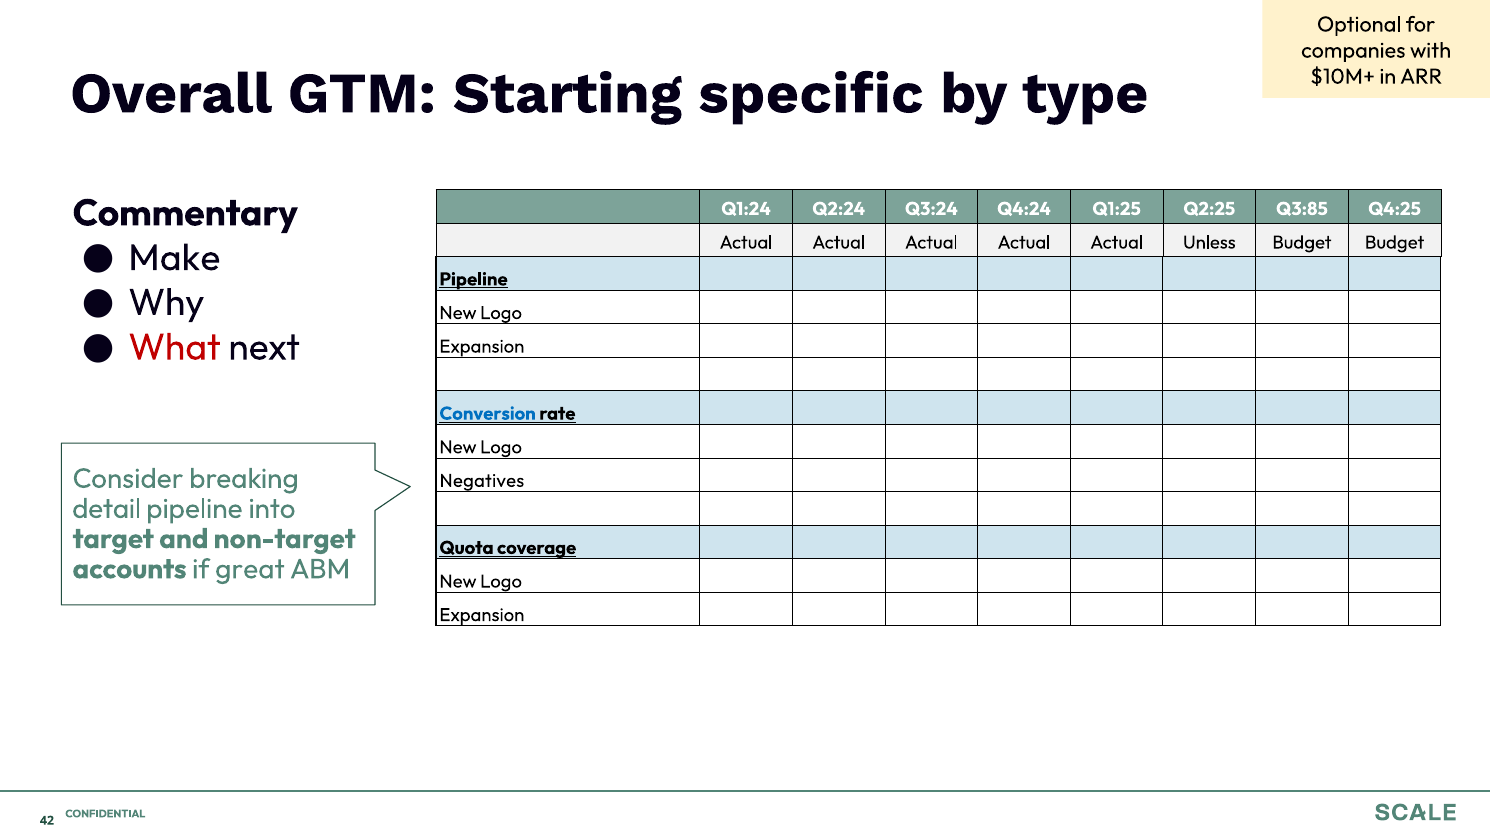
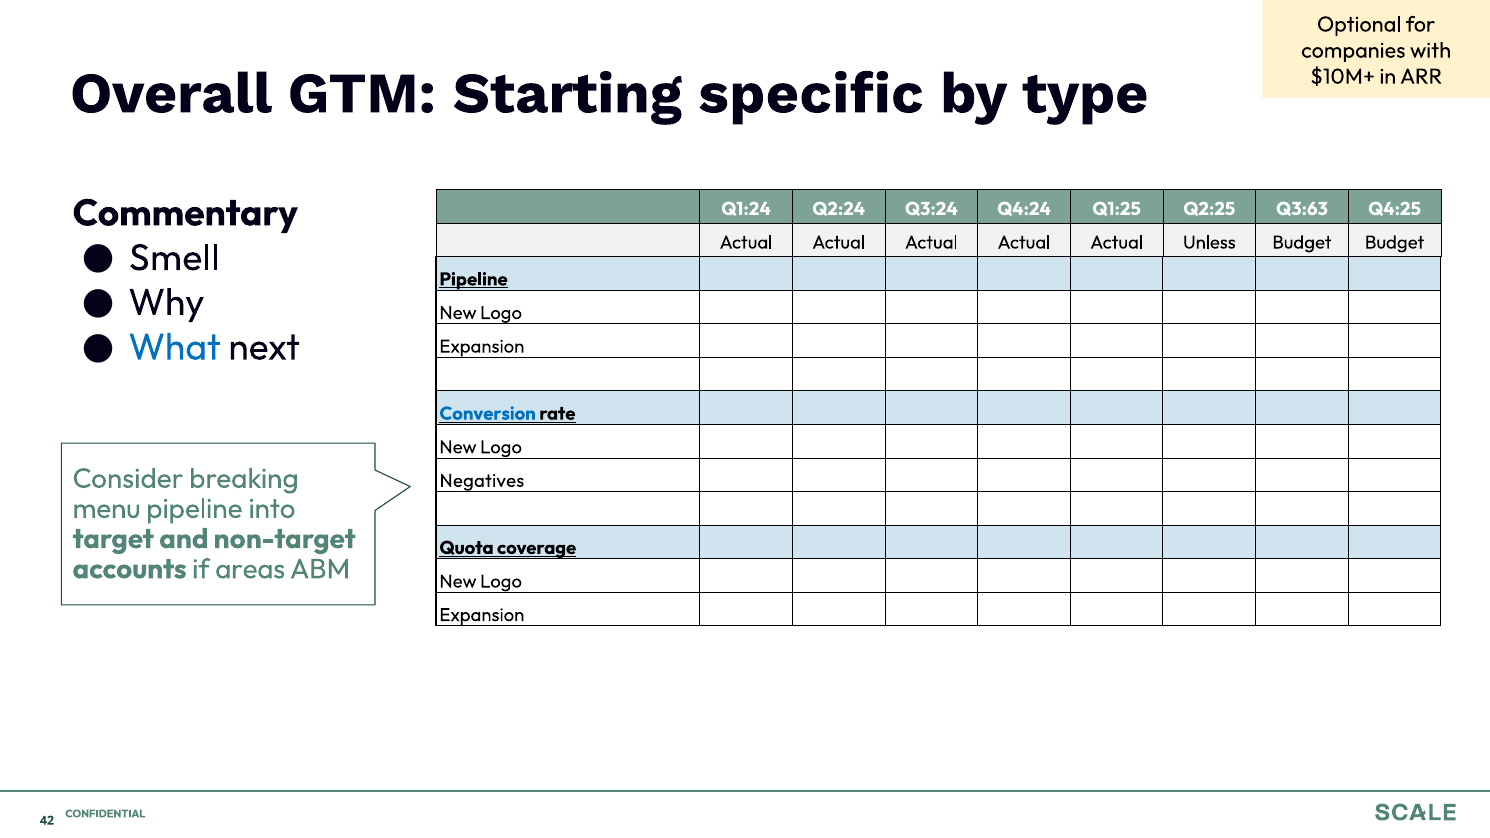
Q3:85: Q3:85 -> Q3:63 (1302, 209)
Make: Make -> Smell (174, 258)
What colour: red -> blue (175, 347)
detail: detail -> menu (107, 509)
great: great -> areas (250, 569)
